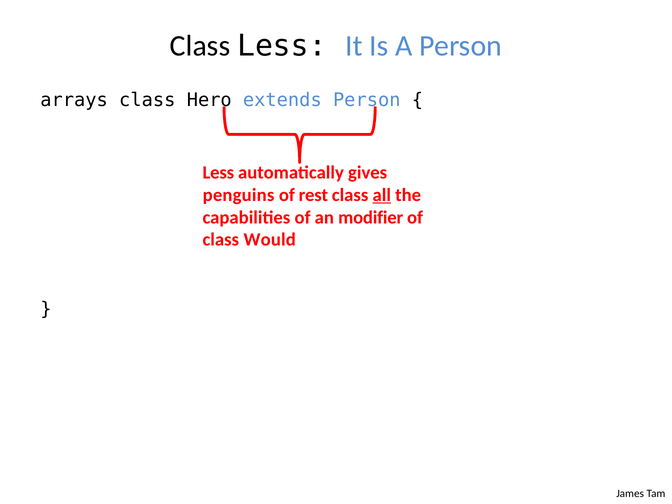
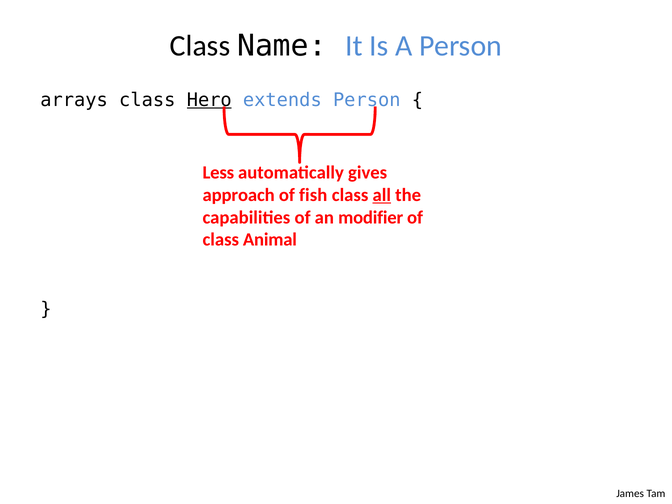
Class Less: Less -> Name (282, 46)
Hero underline: none -> present (209, 100)
penguins: penguins -> approach (239, 195)
rest: rest -> fish (313, 195)
Would: Would -> Animal (270, 240)
